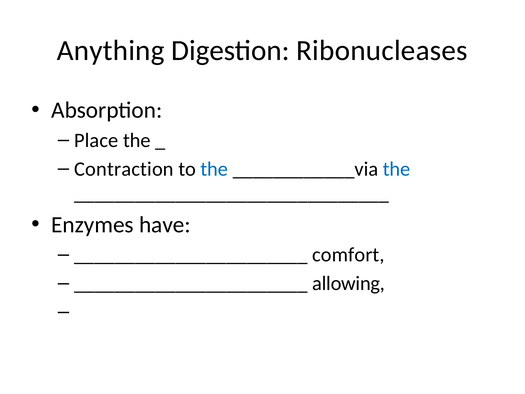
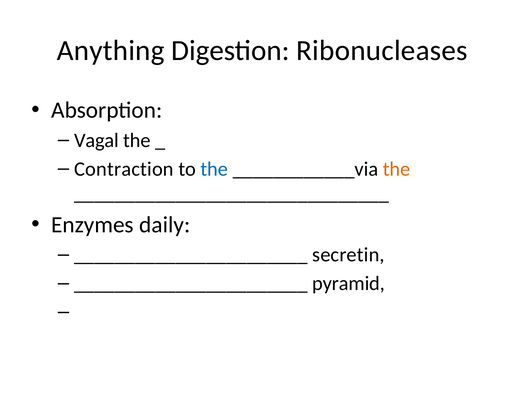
Place: Place -> Vagal (96, 140)
the colour: blue -> orange (397, 169)
have: have -> daily (165, 225)
comfort: comfort -> secretin (348, 255)
allowing: allowing -> pyramid (349, 283)
